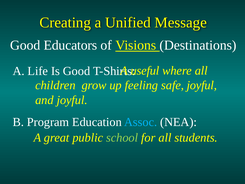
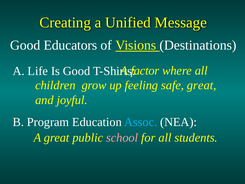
useful: useful -> factor (145, 71)
safe joyful: joyful -> great (202, 85)
school colour: light green -> pink (122, 138)
